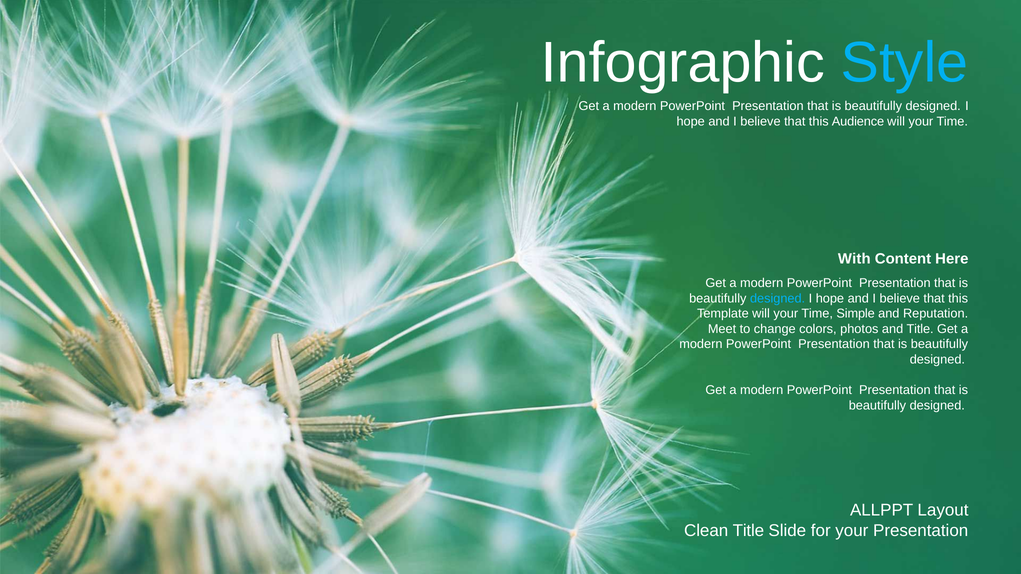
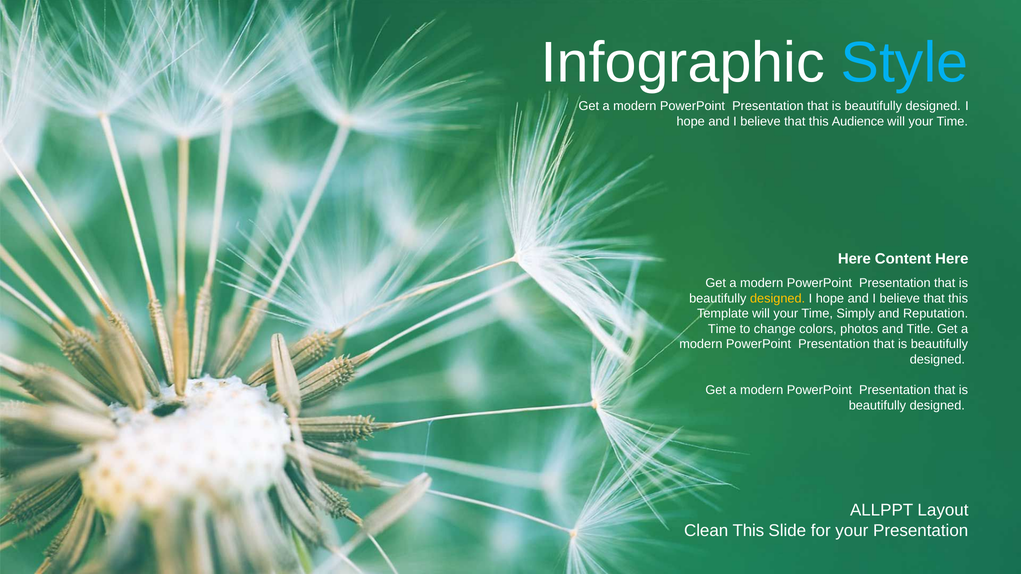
With: With -> Here (854, 259)
designed colour: light blue -> yellow (778, 299)
Simple: Simple -> Simply (856, 314)
Meet: Meet -> Time (722, 329)
Clean Title: Title -> This (748, 531)
